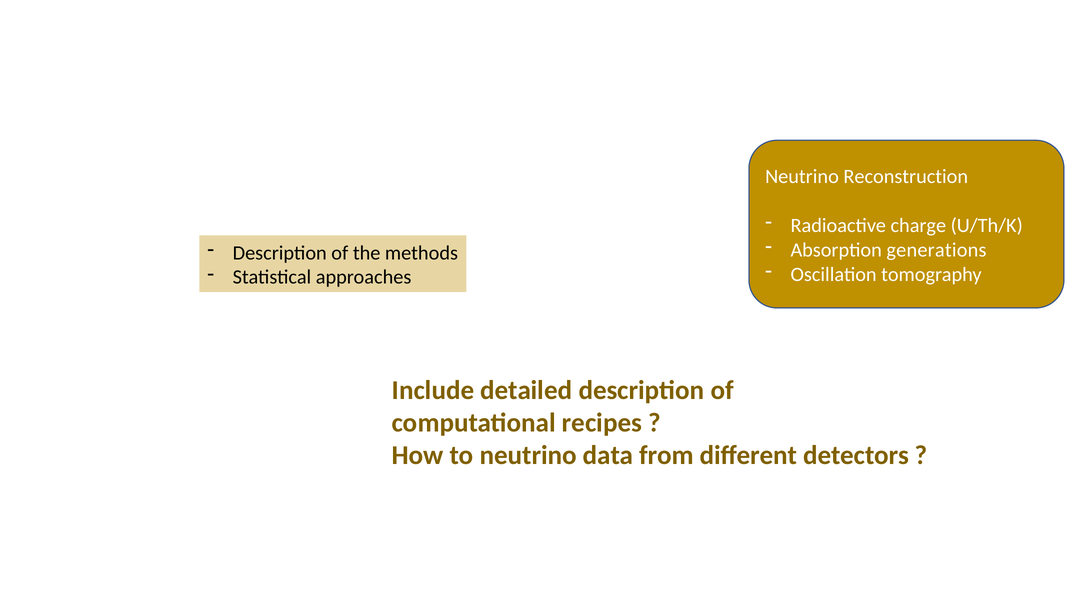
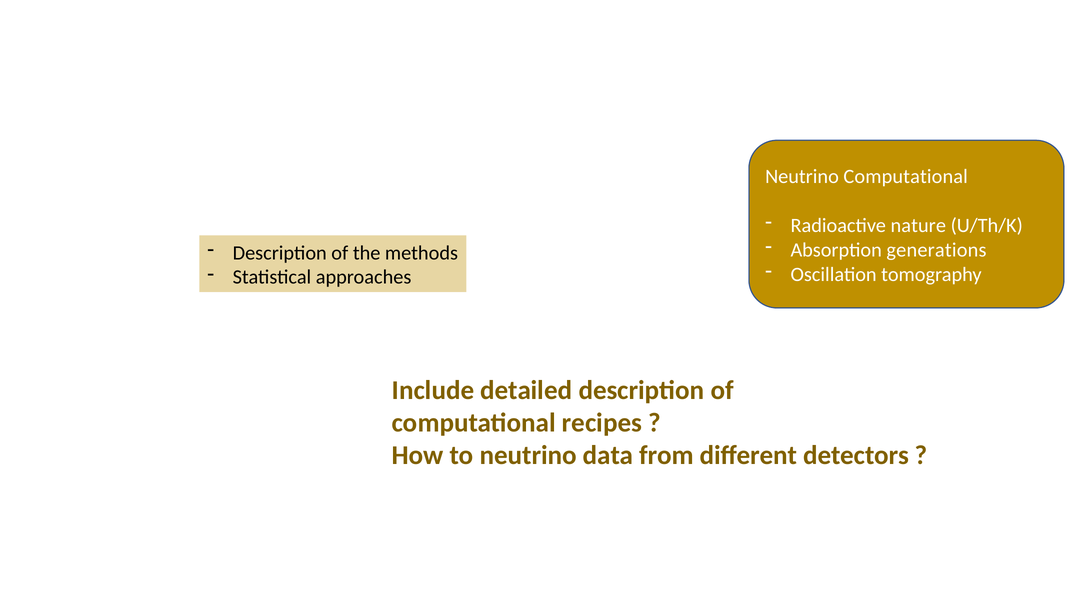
Neutrino Reconstruction: Reconstruction -> Computational (906, 177)
charge: charge -> nature (918, 225)
